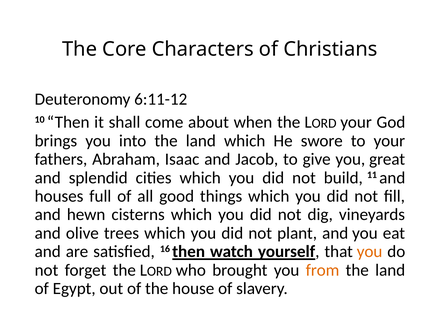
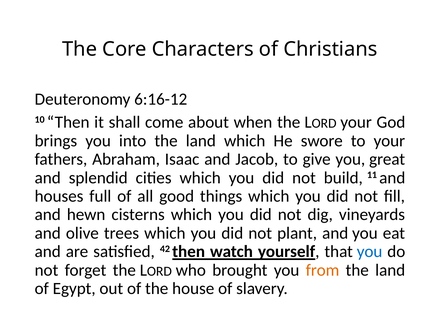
6:11-12: 6:11-12 -> 6:16-12 (161, 99)
16: 16 -> 42 (165, 249)
you colour: orange -> blue (370, 252)
